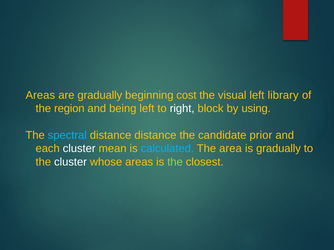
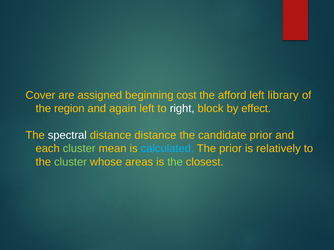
Areas: Areas -> Cover (40, 95)
are gradually: gradually -> assigned (100, 95)
visual: visual -> afford (232, 95)
being: being -> again (123, 109)
using: using -> effect (256, 109)
spectral colour: light blue -> white (67, 135)
cluster colour: white -> light green (79, 149)
The area: area -> prior (230, 149)
is gradually: gradually -> relatively (278, 149)
cluster colour: white -> light green (71, 162)
